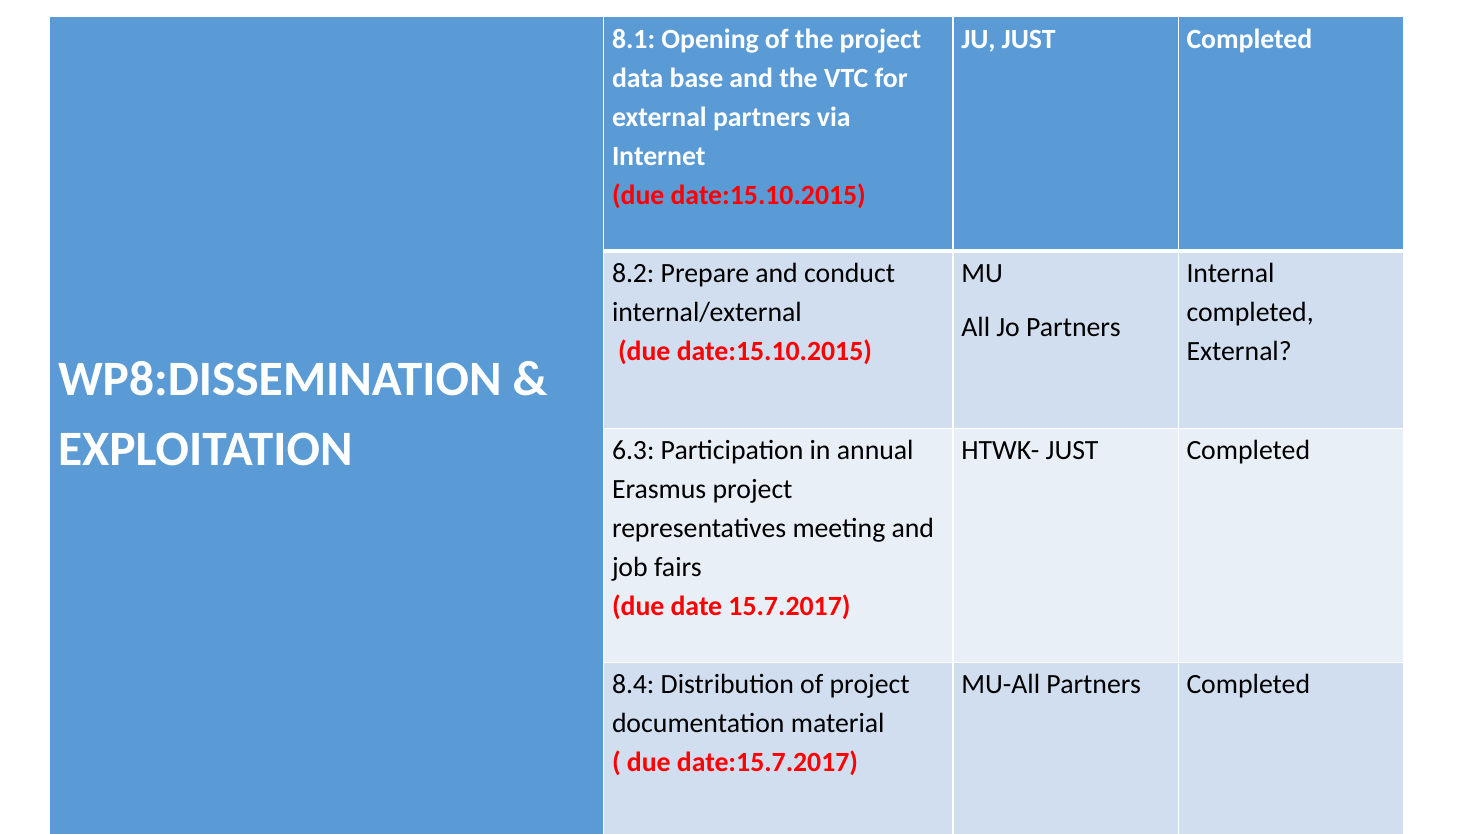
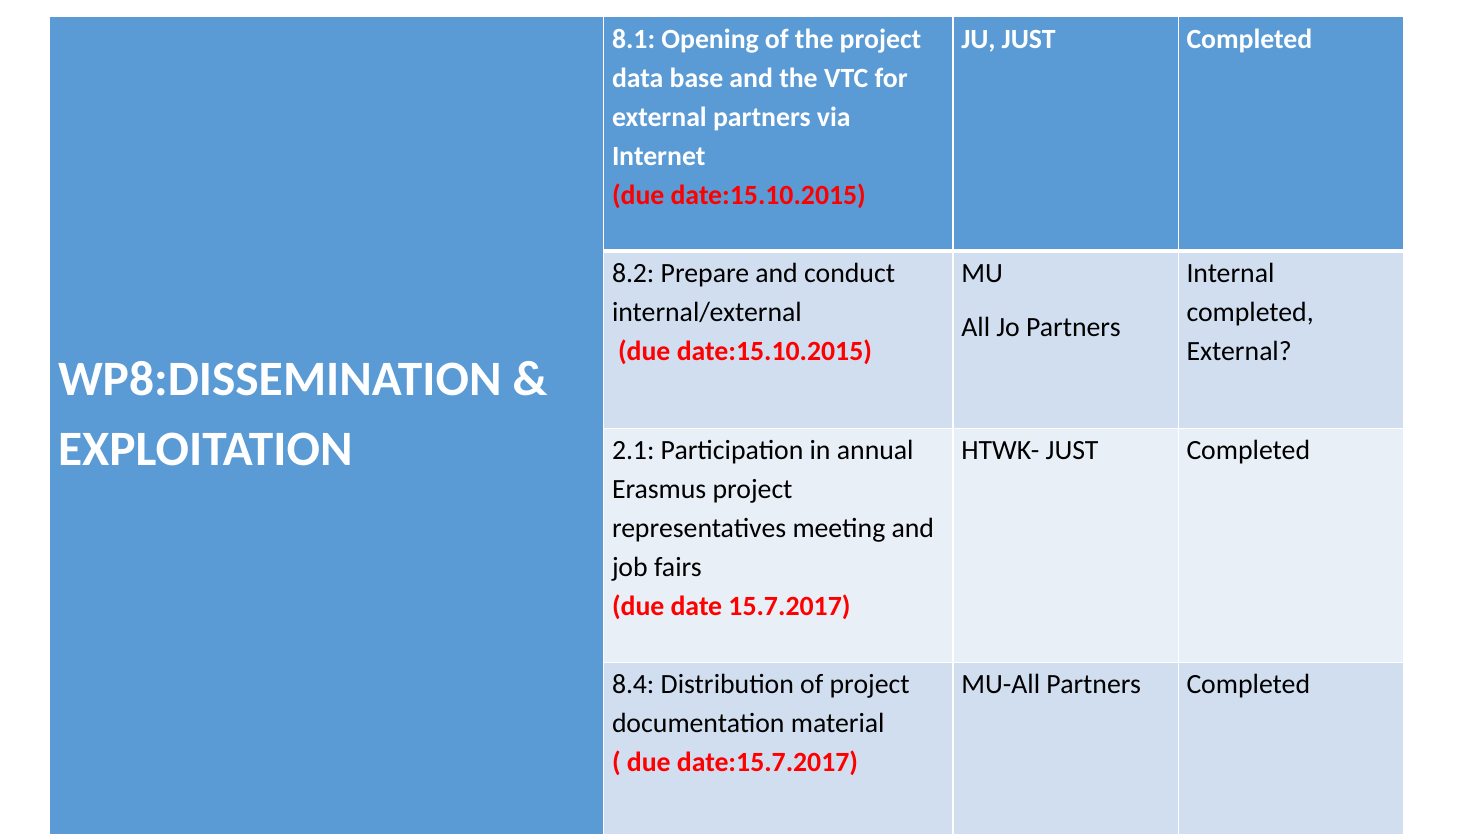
6.3: 6.3 -> 2.1 (633, 450)
